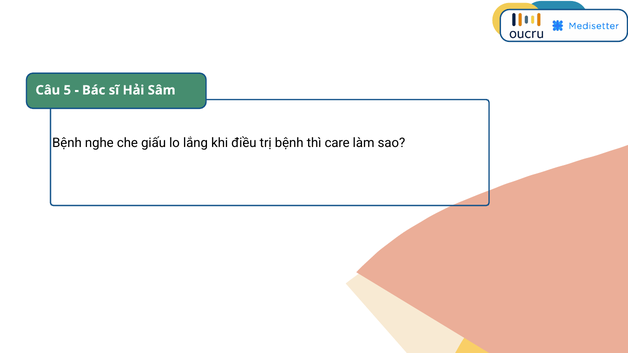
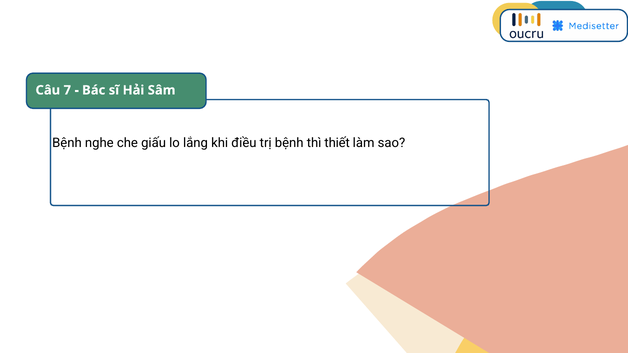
5: 5 -> 7 (67, 90)
care: care -> thiết (337, 143)
